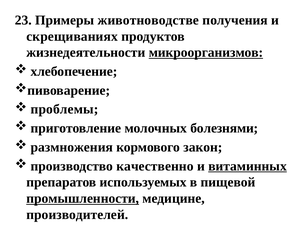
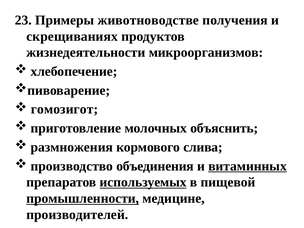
микроорганизмов underline: present -> none (206, 53)
проблемы: проблемы -> гомозигот (64, 109)
болезнями: болезнями -> объяснить (224, 128)
закон: закон -> слива (203, 147)
качественно: качественно -> объединения (155, 166)
используемых underline: none -> present (143, 182)
